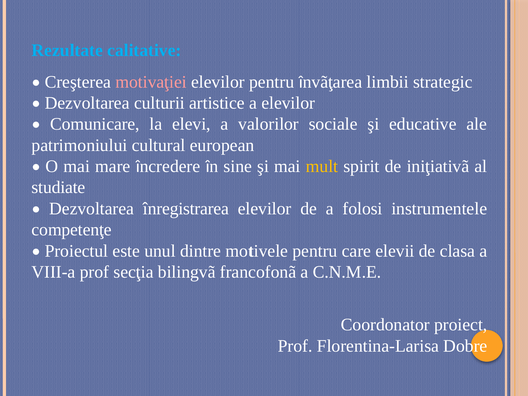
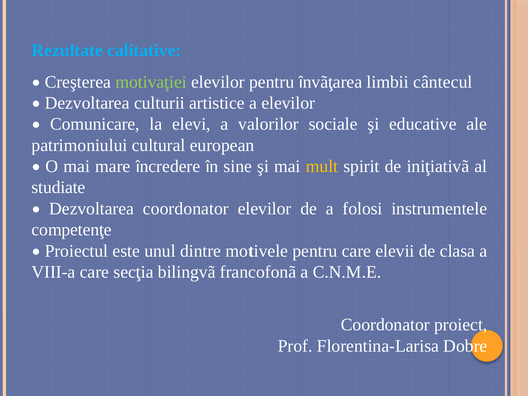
motivaţiei colour: pink -> light green (151, 82)
strategic: strategic -> cântecul (443, 82)
Dezvoltarea înregistrarea: înregistrarea -> coordonator (186, 209)
VIII-a prof: prof -> care (94, 272)
